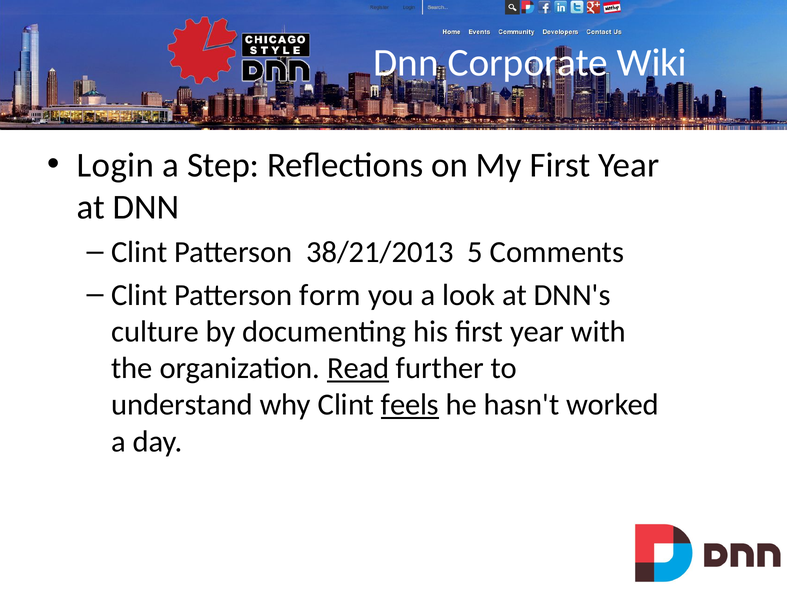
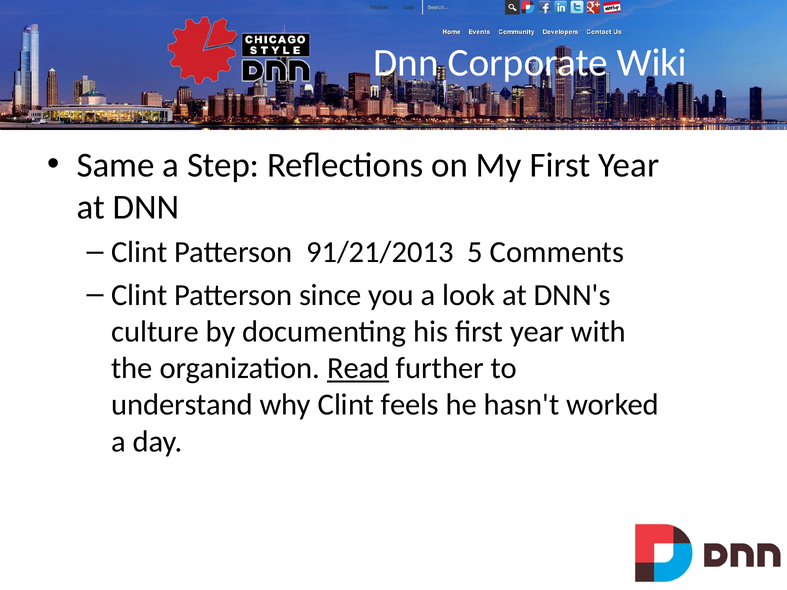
Login: Login -> Same (116, 165)
38/21/2013: 38/21/2013 -> 91/21/2013 (380, 252)
form: form -> since (330, 295)
feels underline: present -> none (410, 405)
